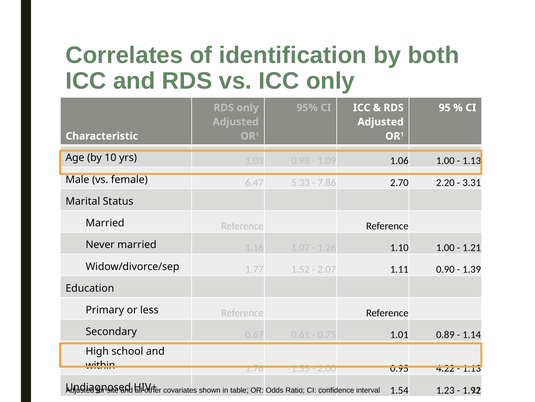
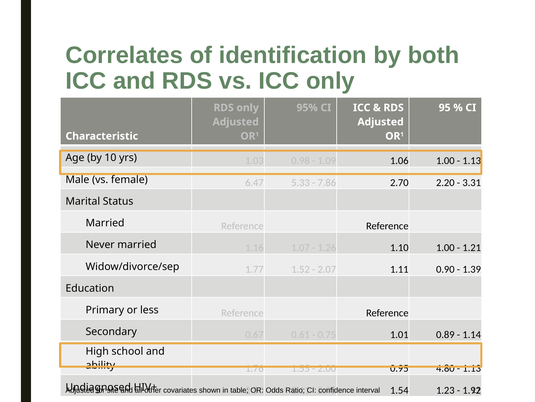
within: within -> ability (100, 365)
4.22: 4.22 -> 4.80 (445, 368)
